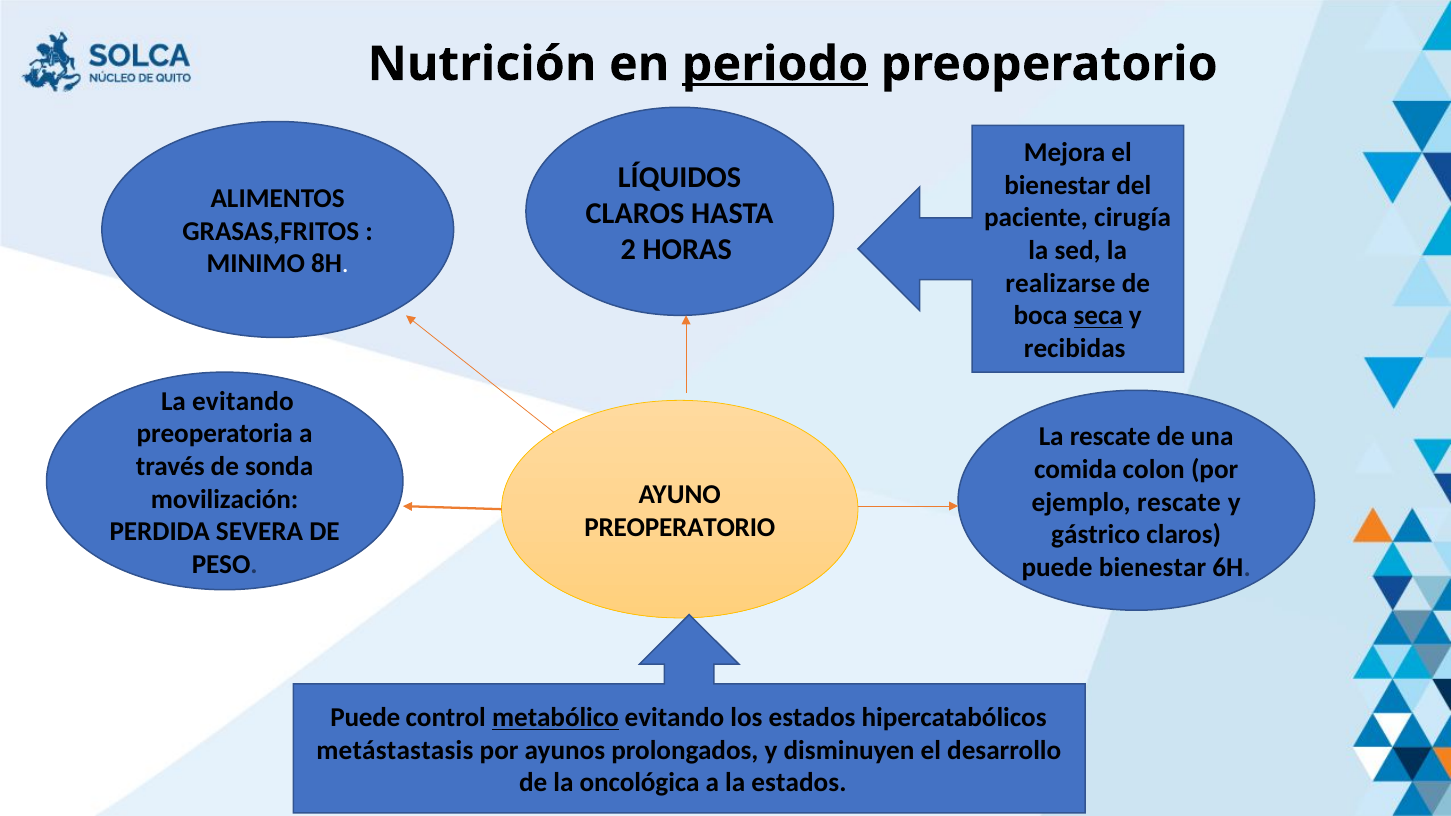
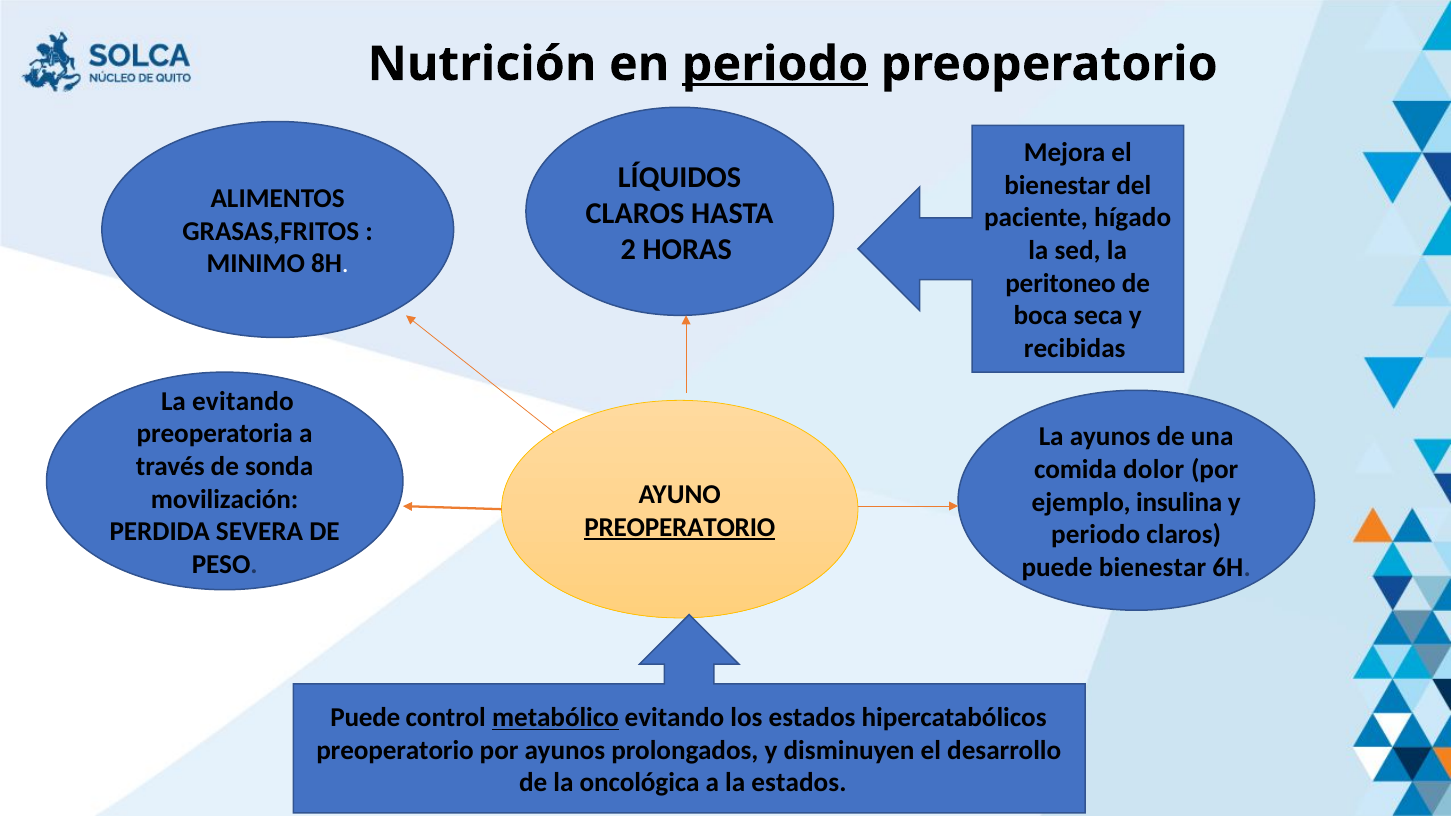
cirugía: cirugía -> hígado (1133, 218)
realizarse: realizarse -> peritoneo (1060, 283)
seca underline: present -> none (1098, 316)
La rescate: rescate -> ayunos (1110, 437)
colon: colon -> dolor (1154, 470)
ejemplo rescate: rescate -> insulina (1179, 502)
PREOPERATORIO underline: none -> present (680, 527)
gástrico: gástrico -> periodo (1096, 535)
metástastasis: metástastasis -> preoperatorio (395, 751)
